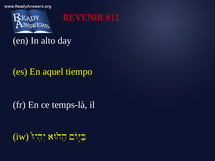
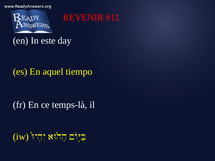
alto: alto -> este (48, 41)
